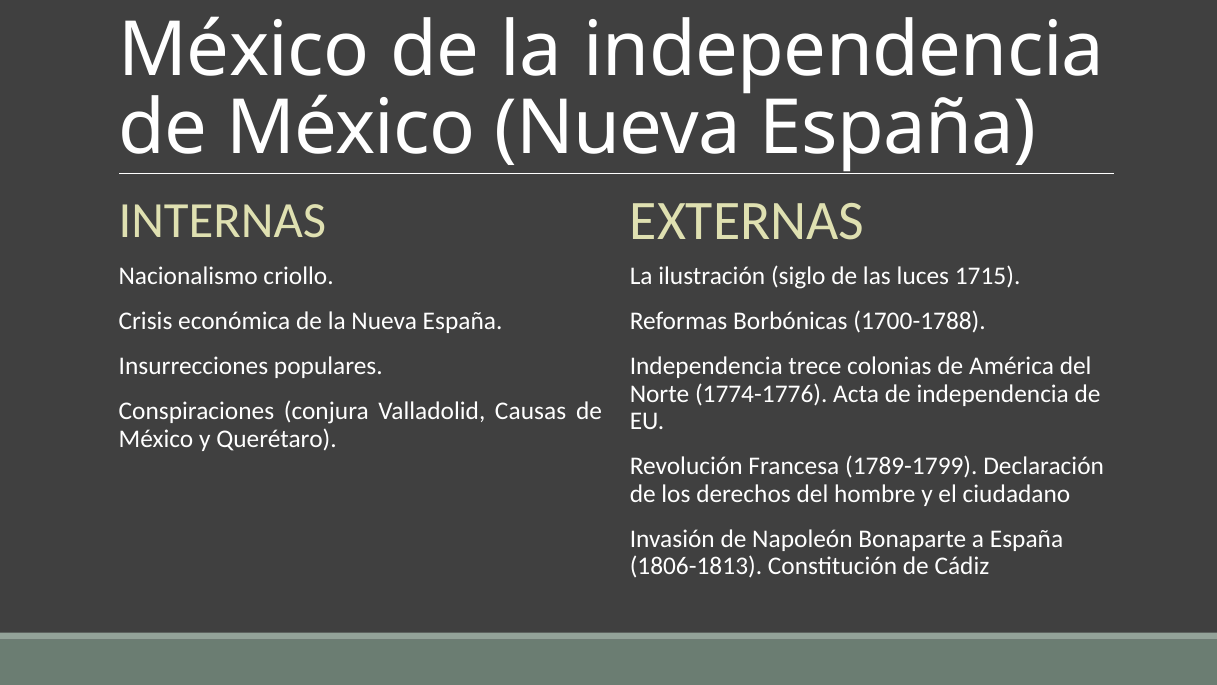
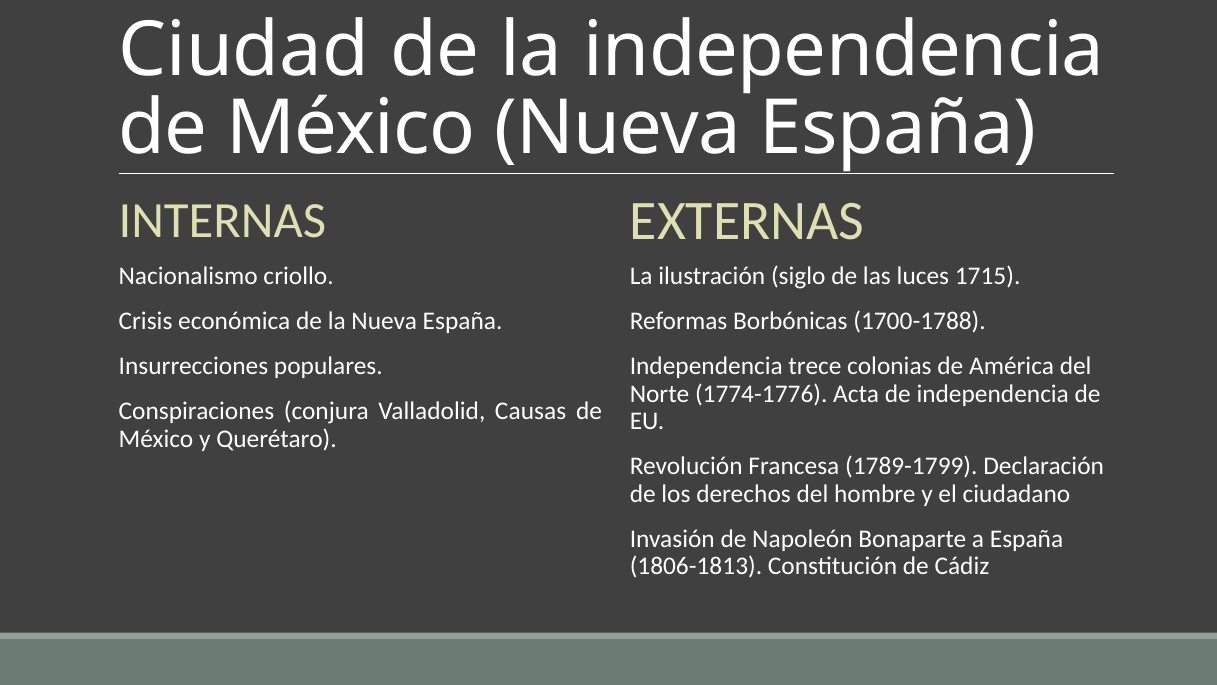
México: México -> Ciudad (244, 51)
